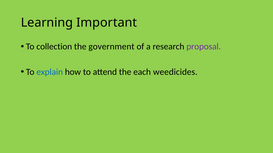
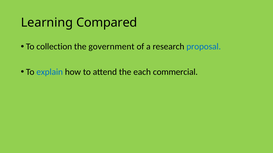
Important: Important -> Compared (107, 23)
proposal colour: purple -> blue (204, 47)
weedicides: weedicides -> commercial (175, 72)
